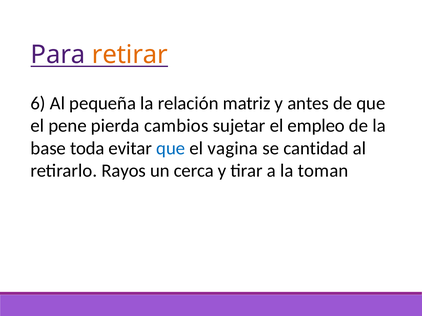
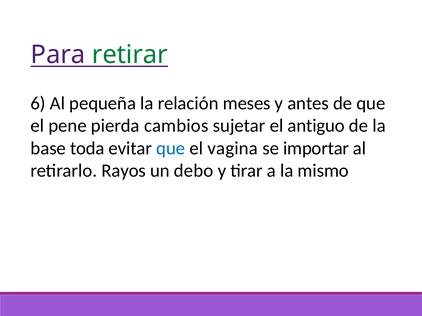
retirar colour: orange -> green (130, 55)
matriz: matriz -> meses (247, 103)
empleo: empleo -> antiguo (316, 126)
cantidad: cantidad -> importar (316, 148)
cerca: cerca -> debo (194, 171)
toman: toman -> mismo (323, 171)
